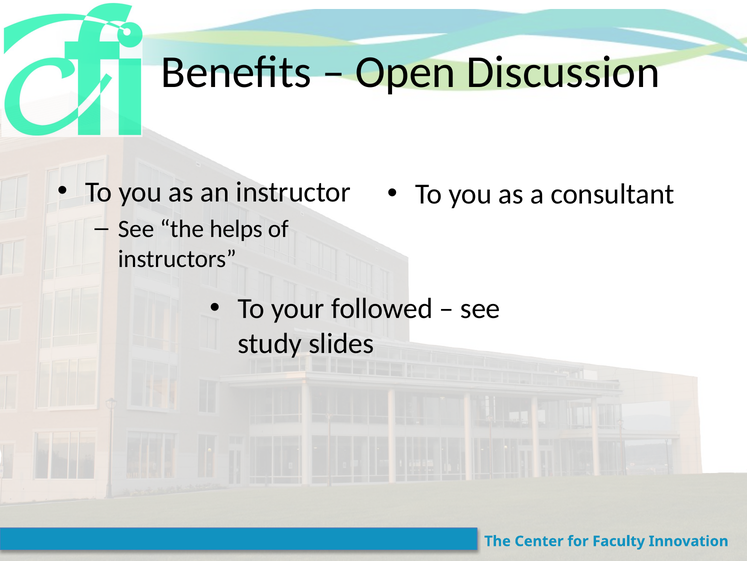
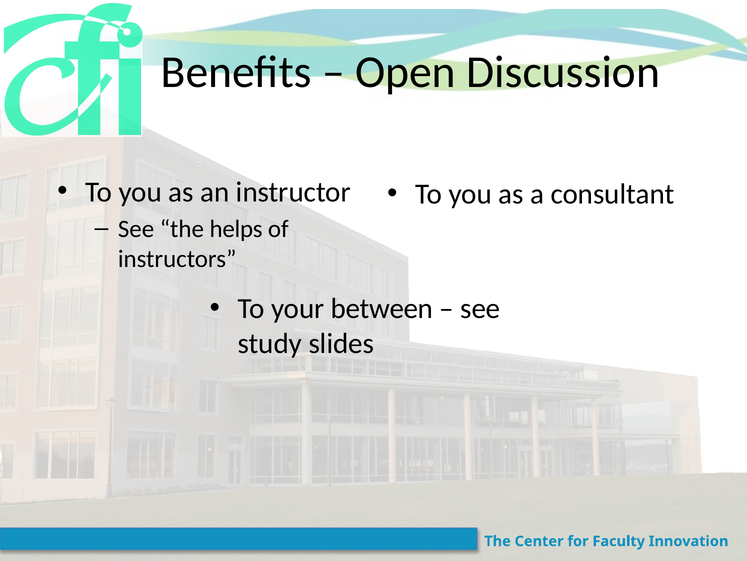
followed: followed -> between (382, 308)
